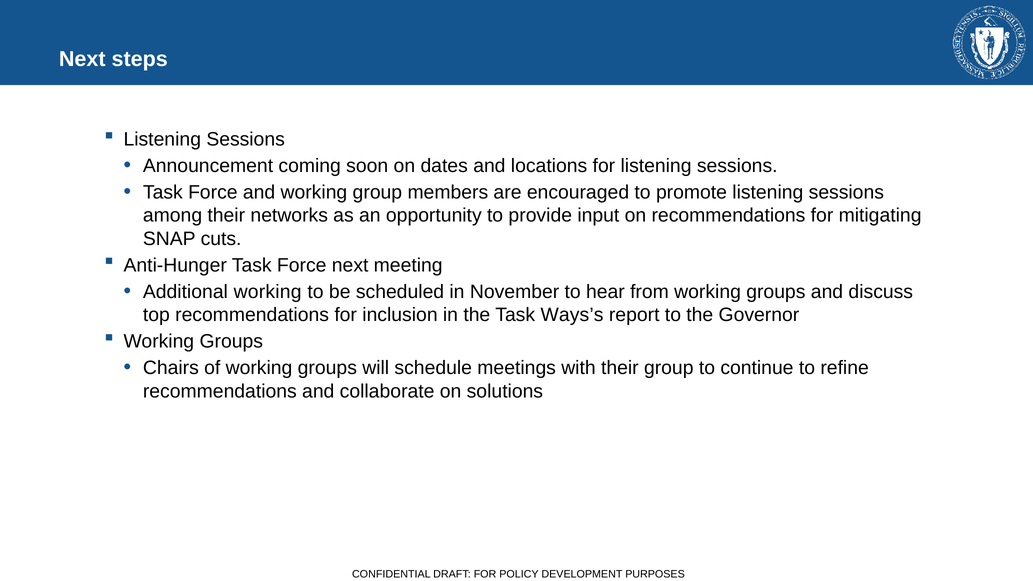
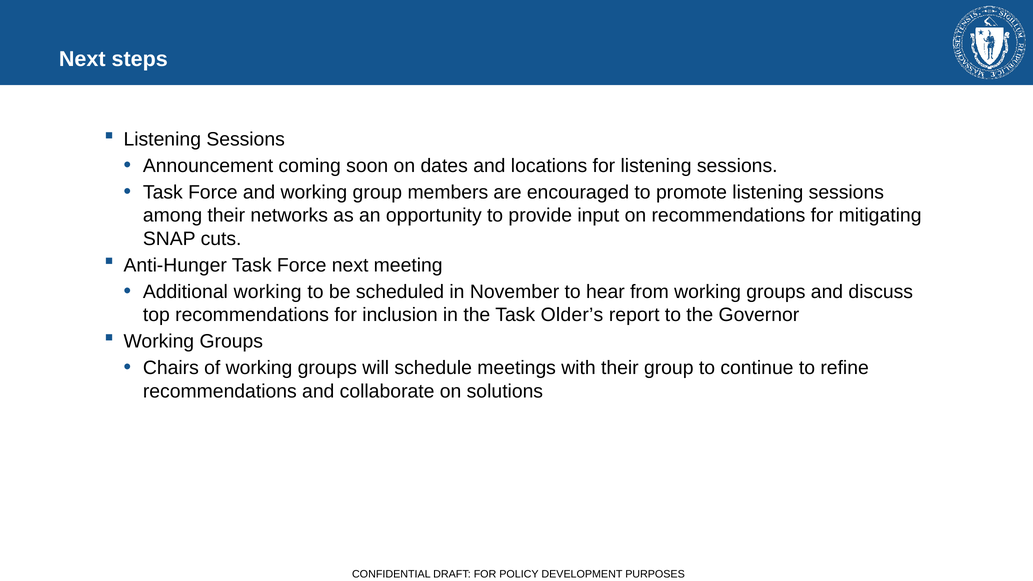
Ways’s: Ways’s -> Older’s (572, 315)
